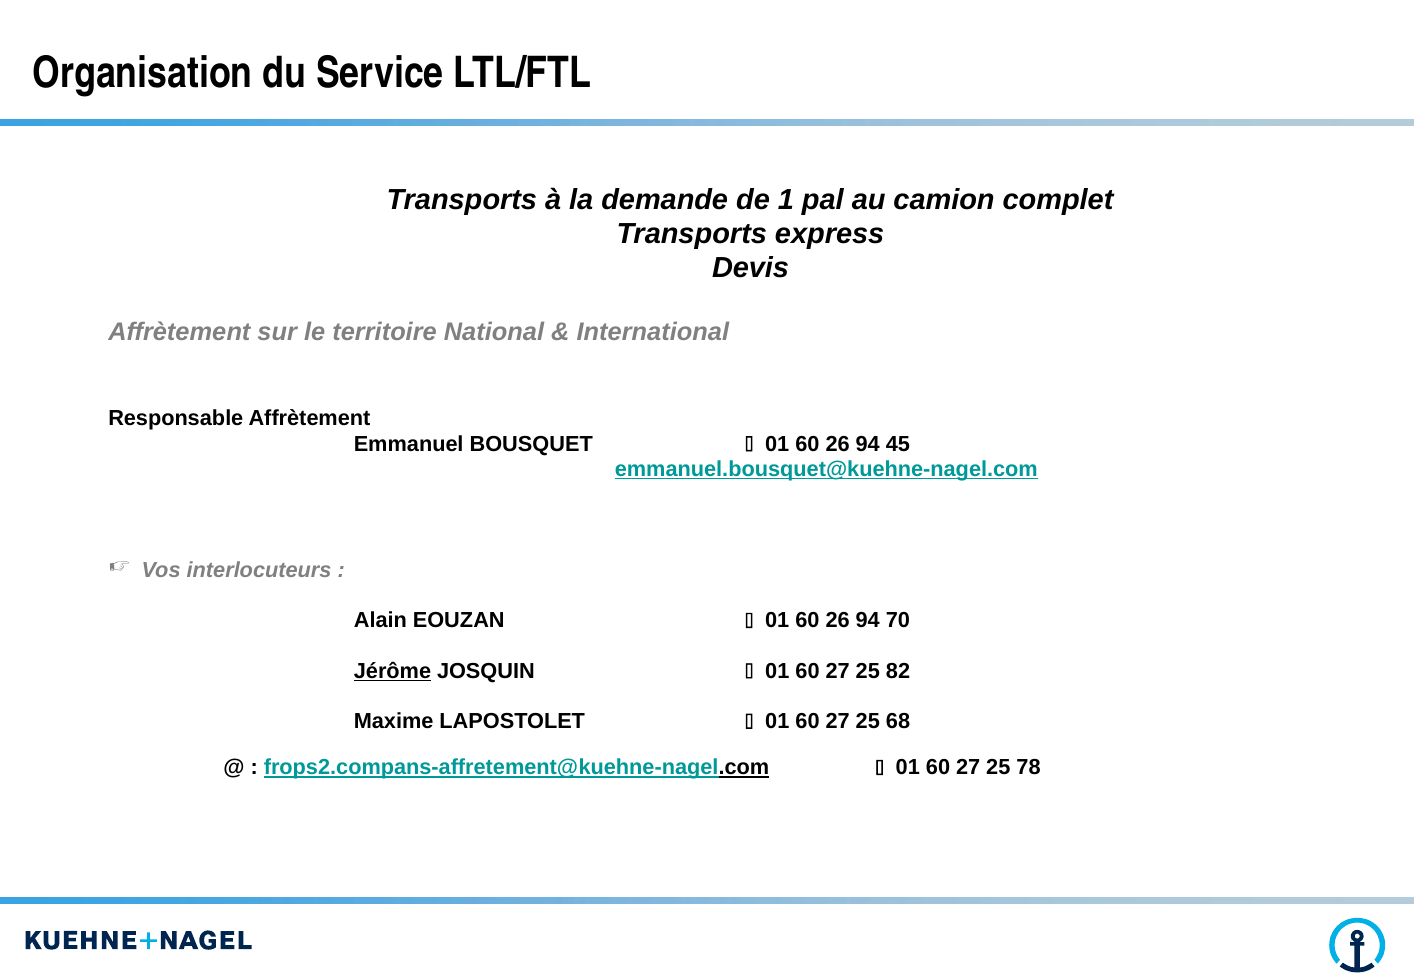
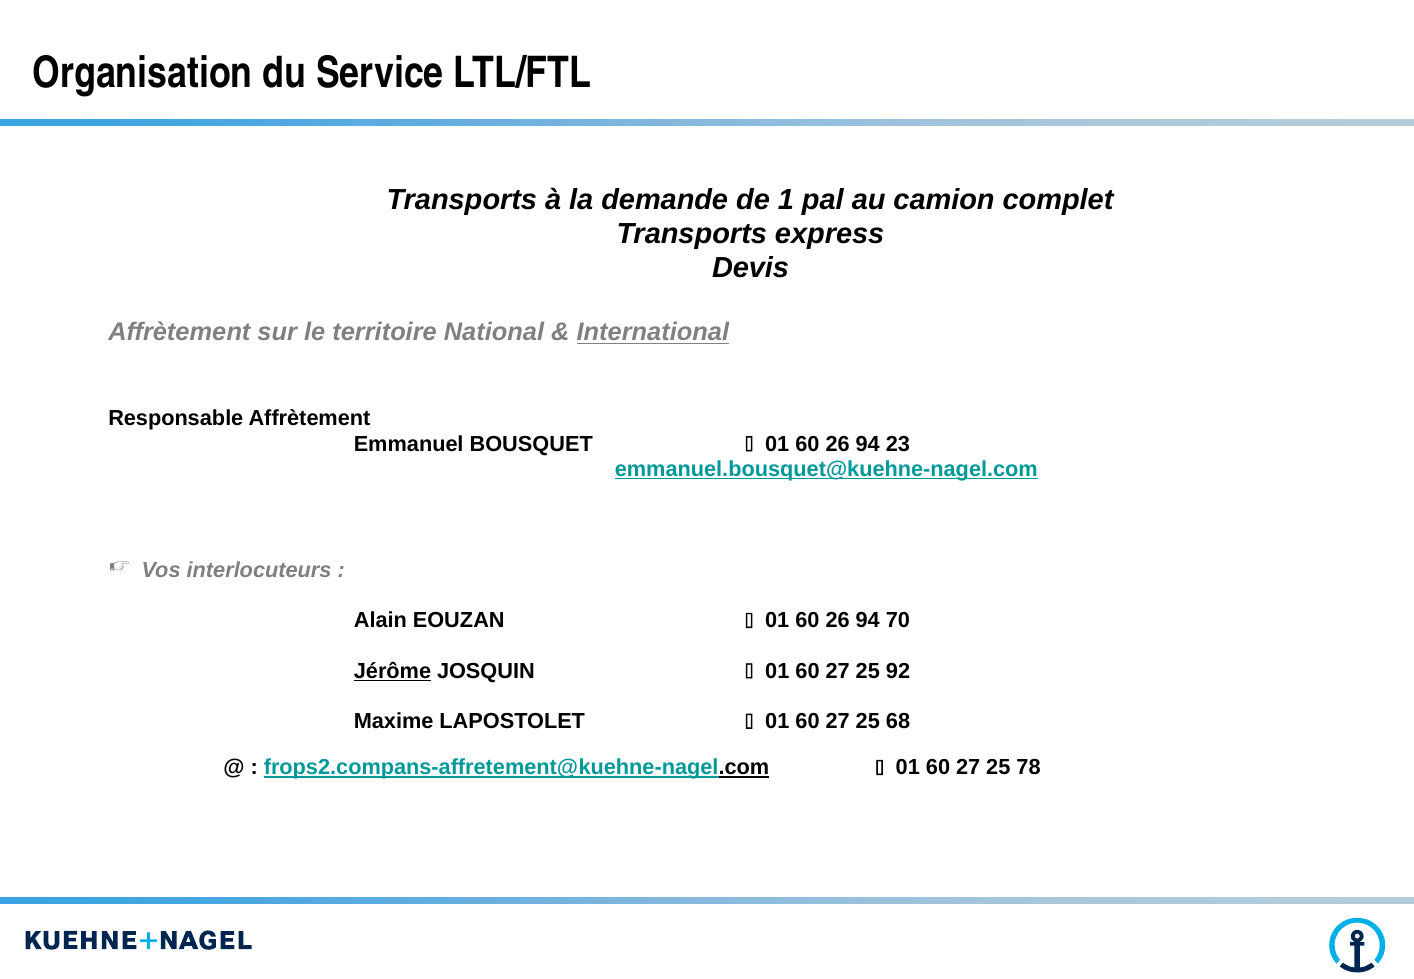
International underline: none -> present (653, 333)
45: 45 -> 23 (898, 444)
82: 82 -> 92 (898, 671)
